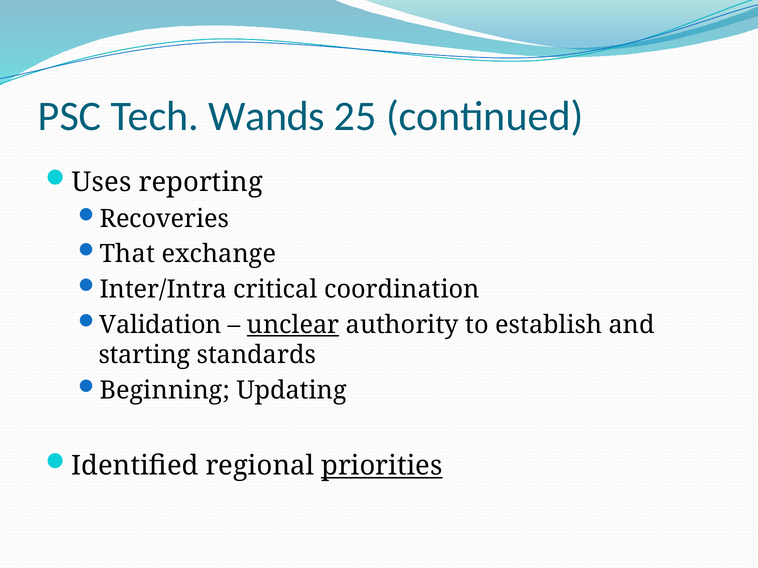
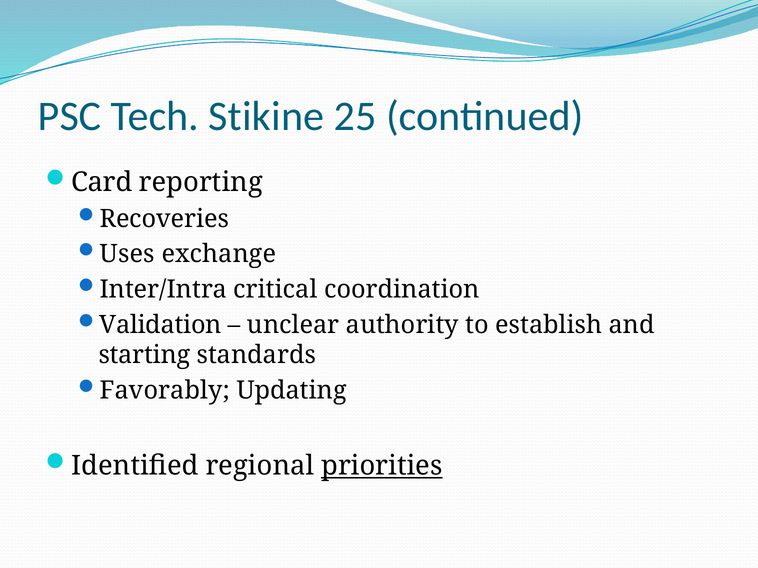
Wands: Wands -> Stikine (266, 117)
Uses: Uses -> Card (102, 183)
That: That -> Uses (127, 254)
unclear underline: present -> none (293, 325)
Beginning: Beginning -> Favorably (165, 391)
